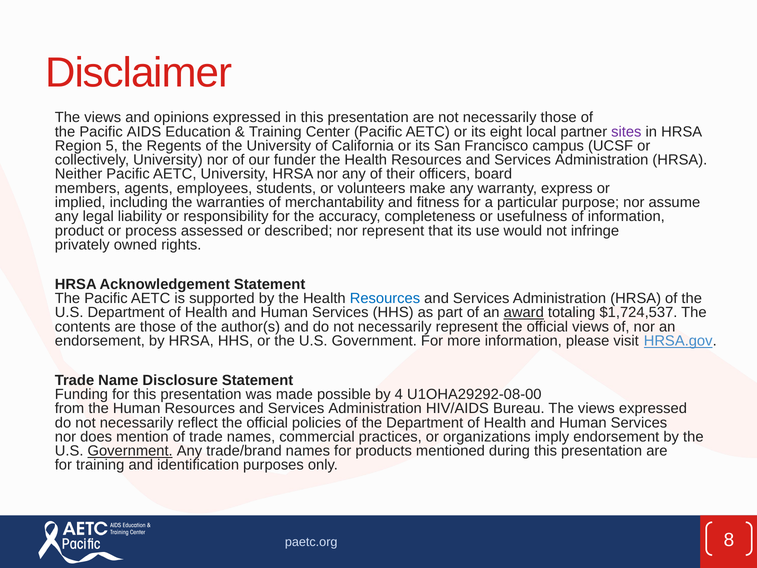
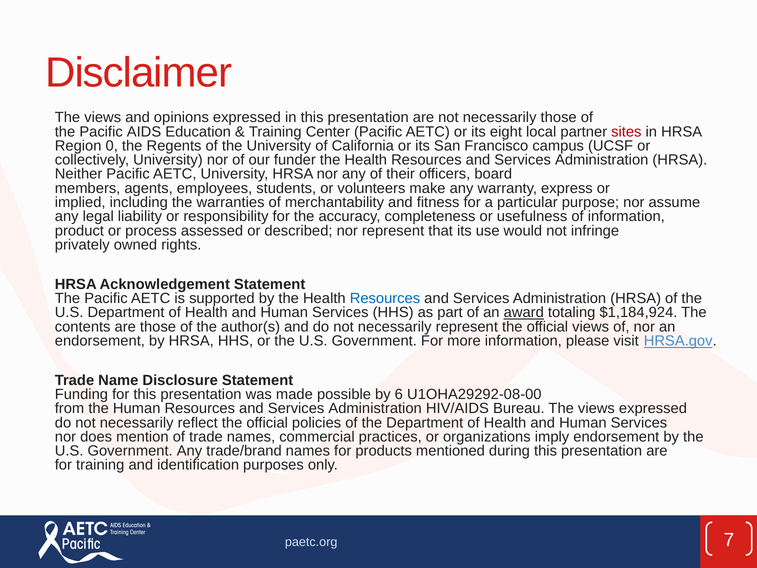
sites colour: purple -> red (626, 132)
5: 5 -> 0 (112, 146)
$1,724,537: $1,724,537 -> $1,184,924 (638, 312)
4: 4 -> 6 (399, 394)
Government underline: present -> none (130, 451)
8: 8 -> 7 (729, 540)
